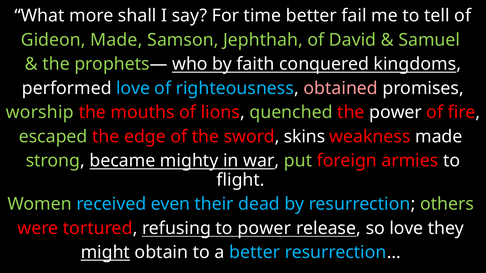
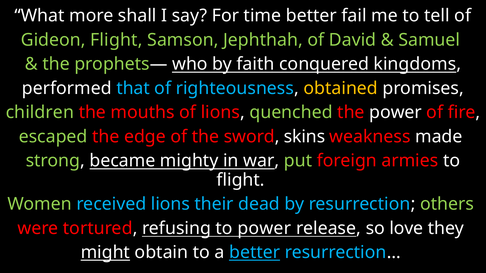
Gideon Made: Made -> Flight (116, 40)
performed love: love -> that (133, 88)
obtained colour: pink -> yellow (341, 88)
worship: worship -> children (40, 113)
received even: even -> lions (170, 204)
better underline: none -> present (255, 253)
